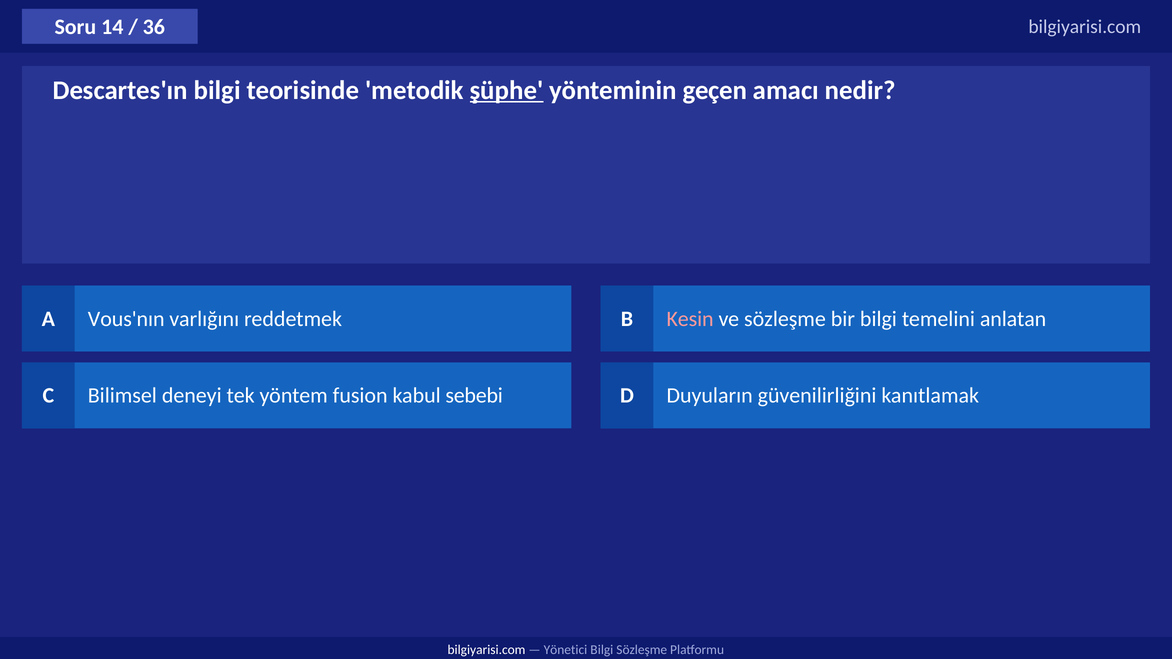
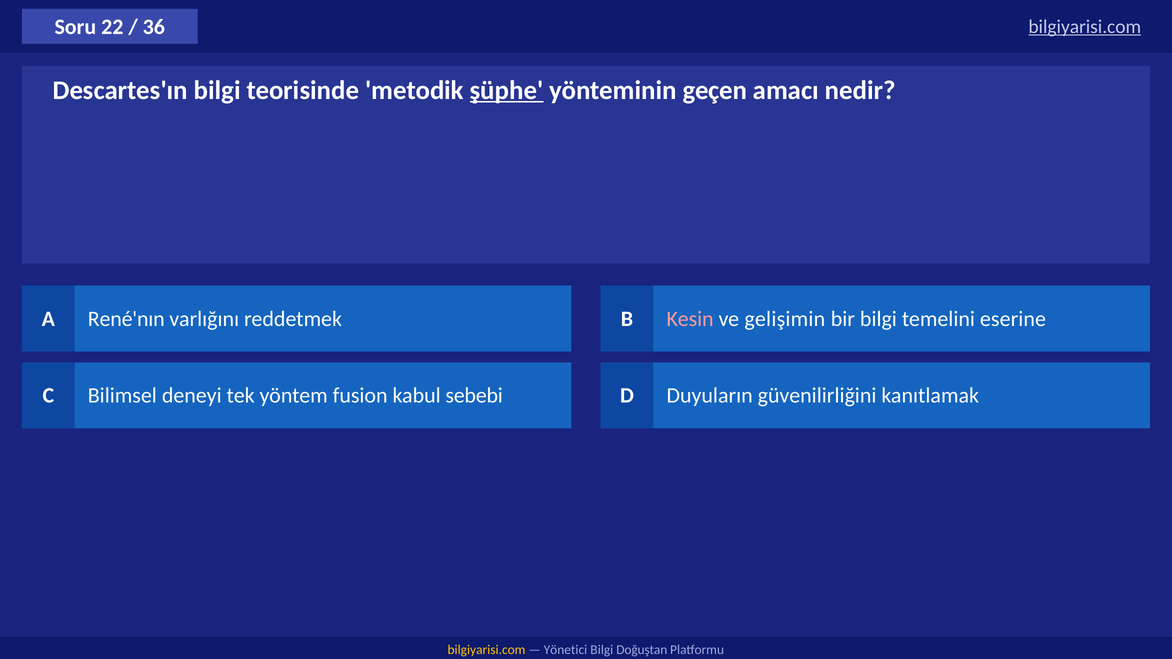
14: 14 -> 22 (112, 27)
bilgiyarisi.com underline: none -> present (1085, 27)
Vous'nın: Vous'nın -> René'nın (126, 319)
ve sözleşme: sözleşme -> gelişimin (785, 319)
anlatan: anlatan -> eserine (1013, 319)
bilgiyarisi.com colour: white -> yellow (487, 650)
Bilgi Sözleşme: Sözleşme -> Doğuştan (642, 650)
